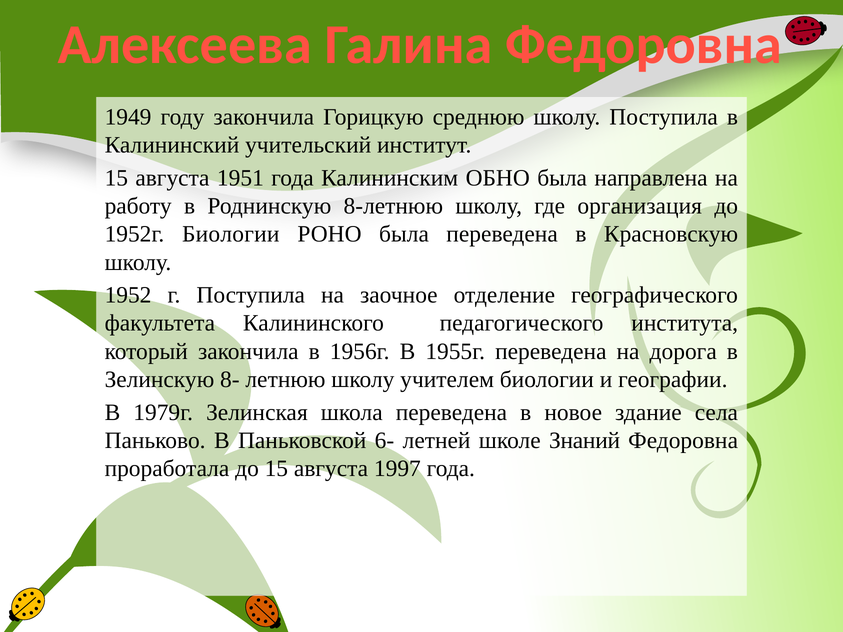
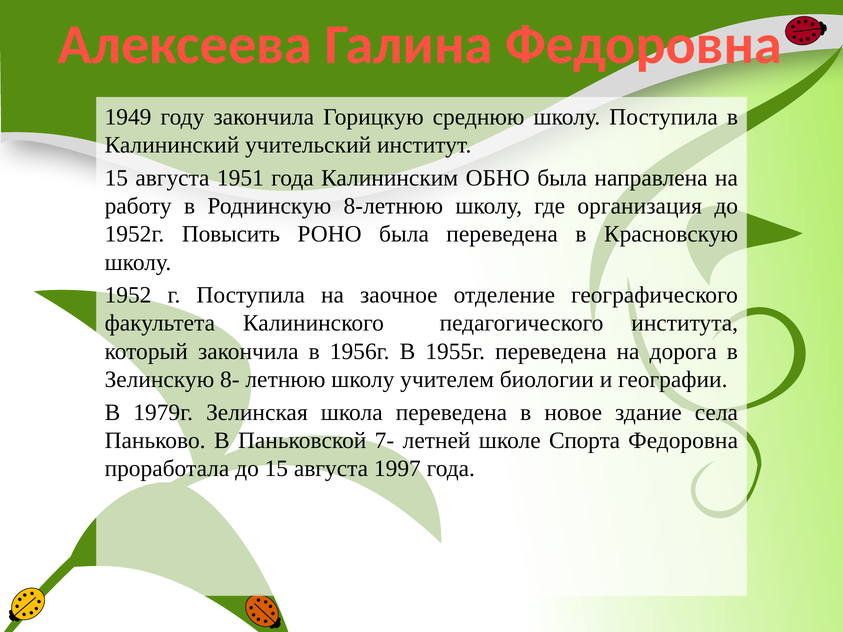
1952г Биологии: Биологии -> Повысить (231, 234)
6-: 6- -> 7- (385, 441)
Знаний: Знаний -> Спорта (585, 441)
